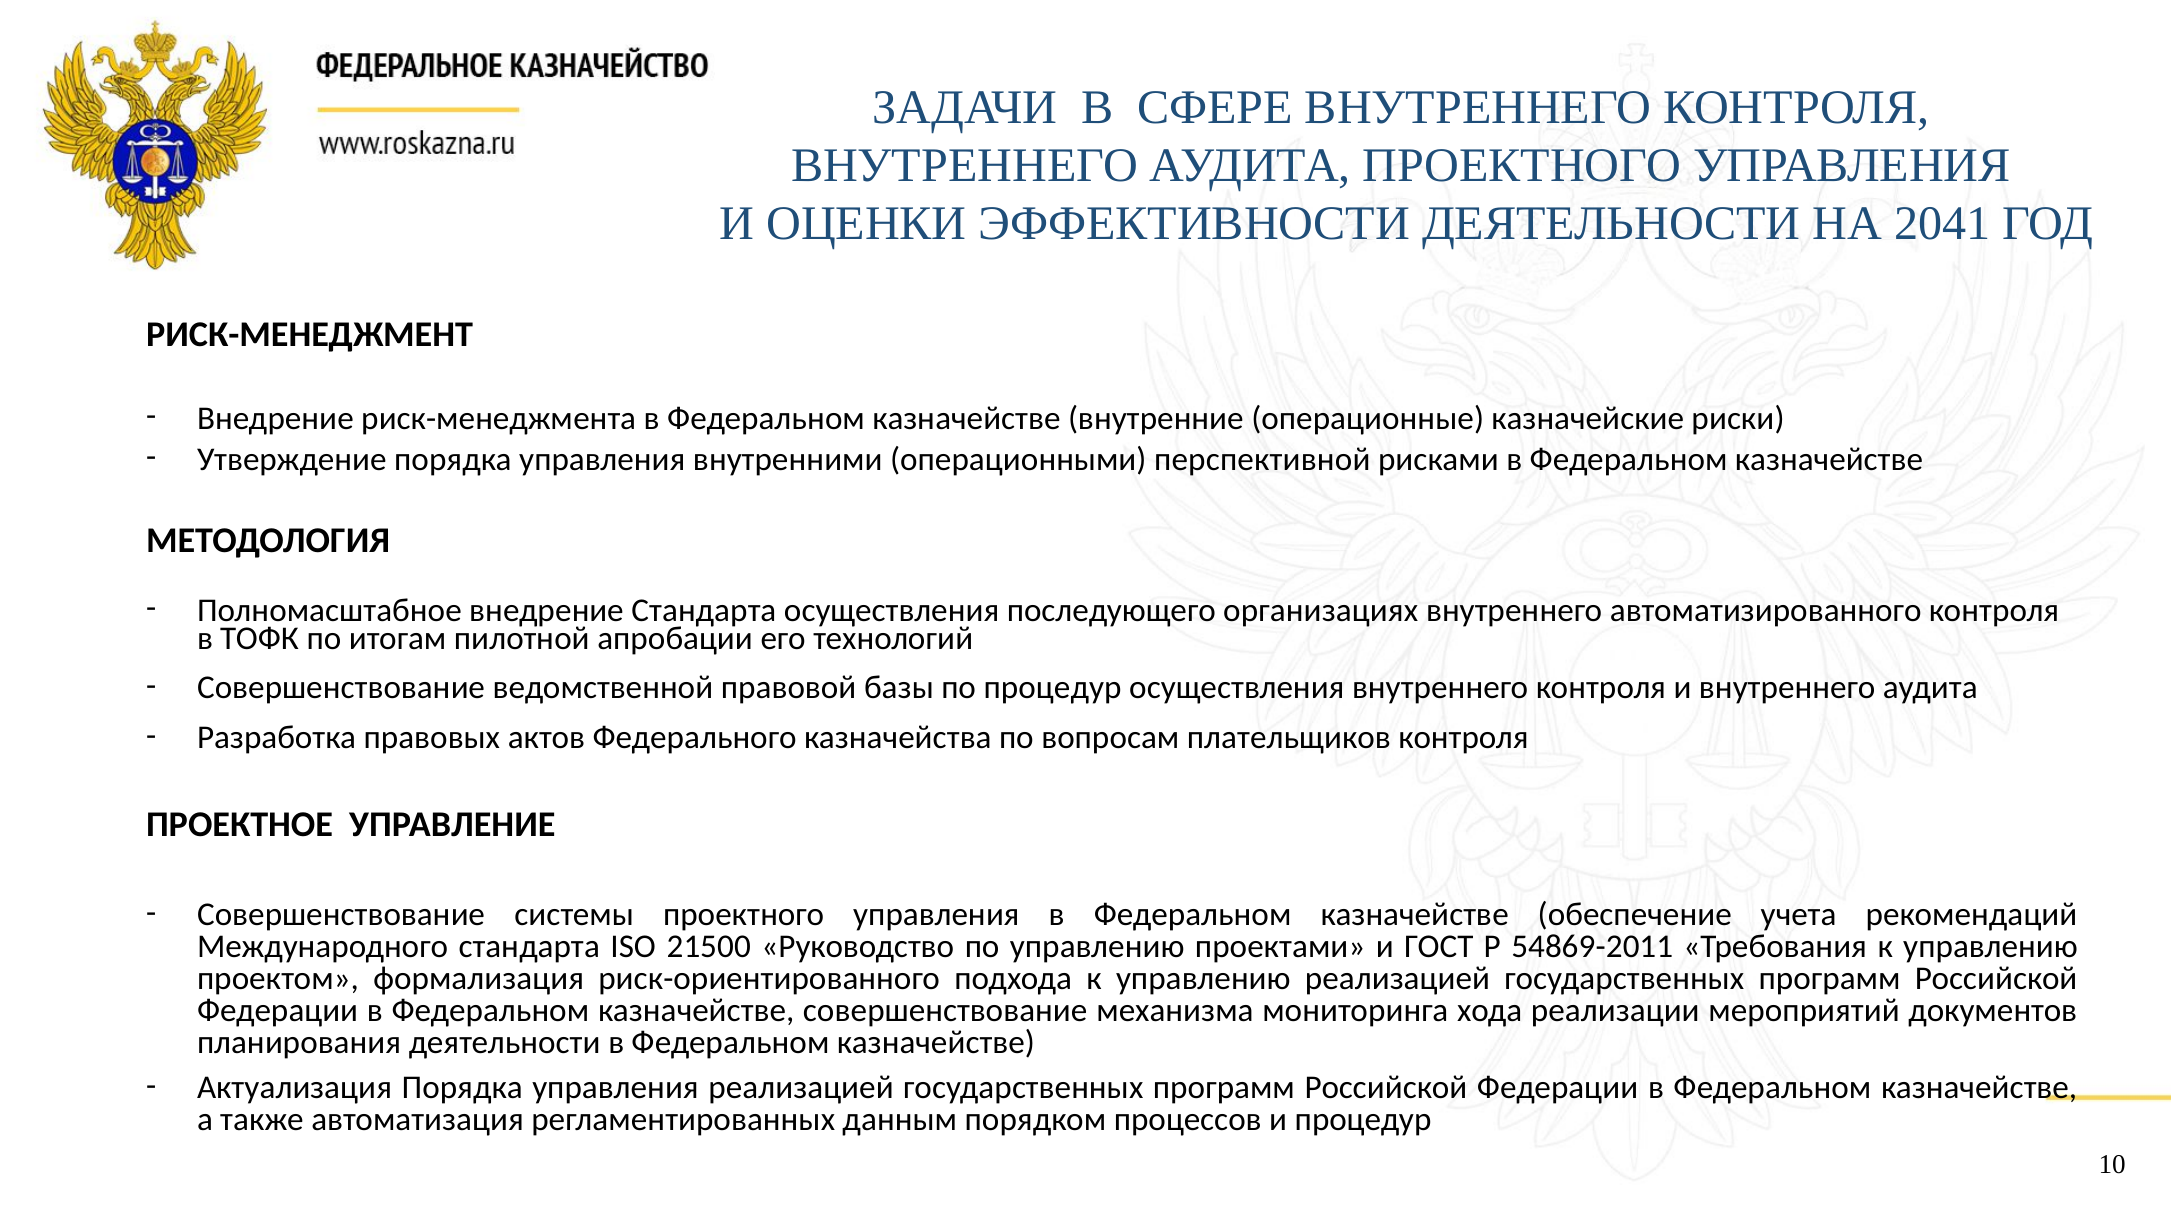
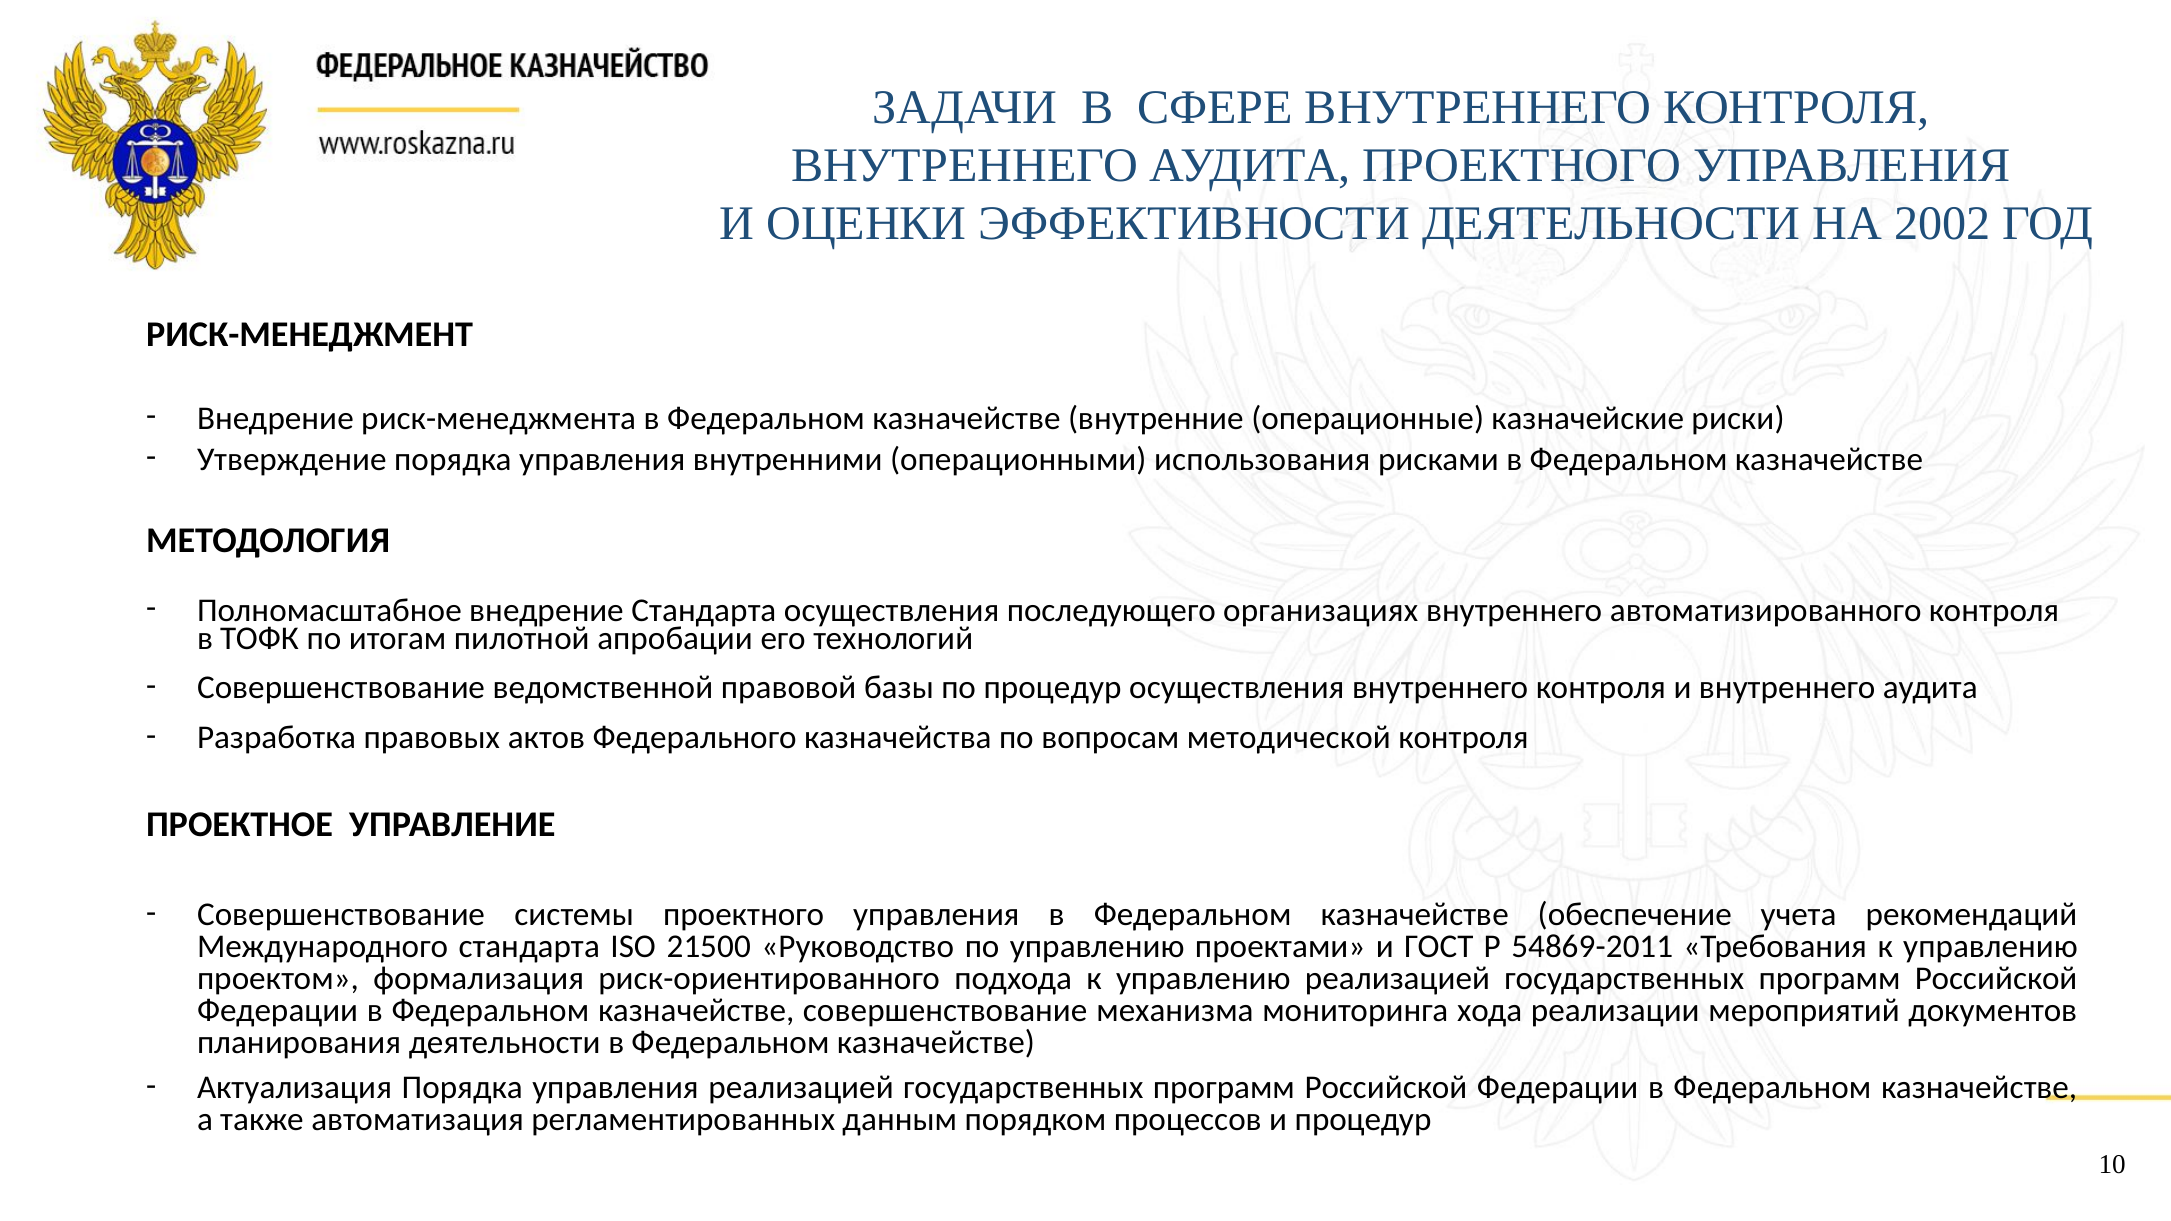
2041: 2041 -> 2002 (1942, 223)
перспективной: перспективной -> использования (1262, 460)
плательщиков: плательщиков -> методической (1289, 738)
